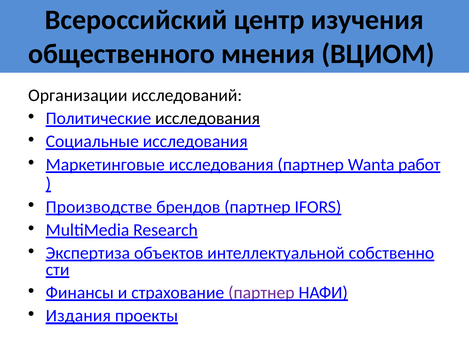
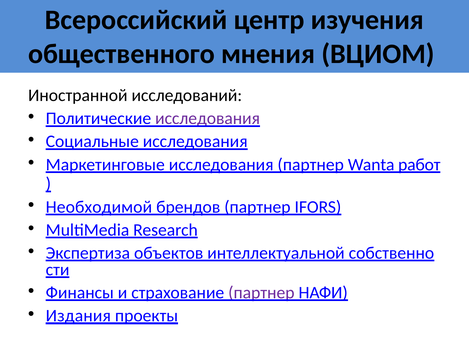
Организации: Организации -> Иностранной (78, 95)
исследования colour: black -> purple (208, 118)
Производстве: Производстве -> Необходимой (99, 207)
